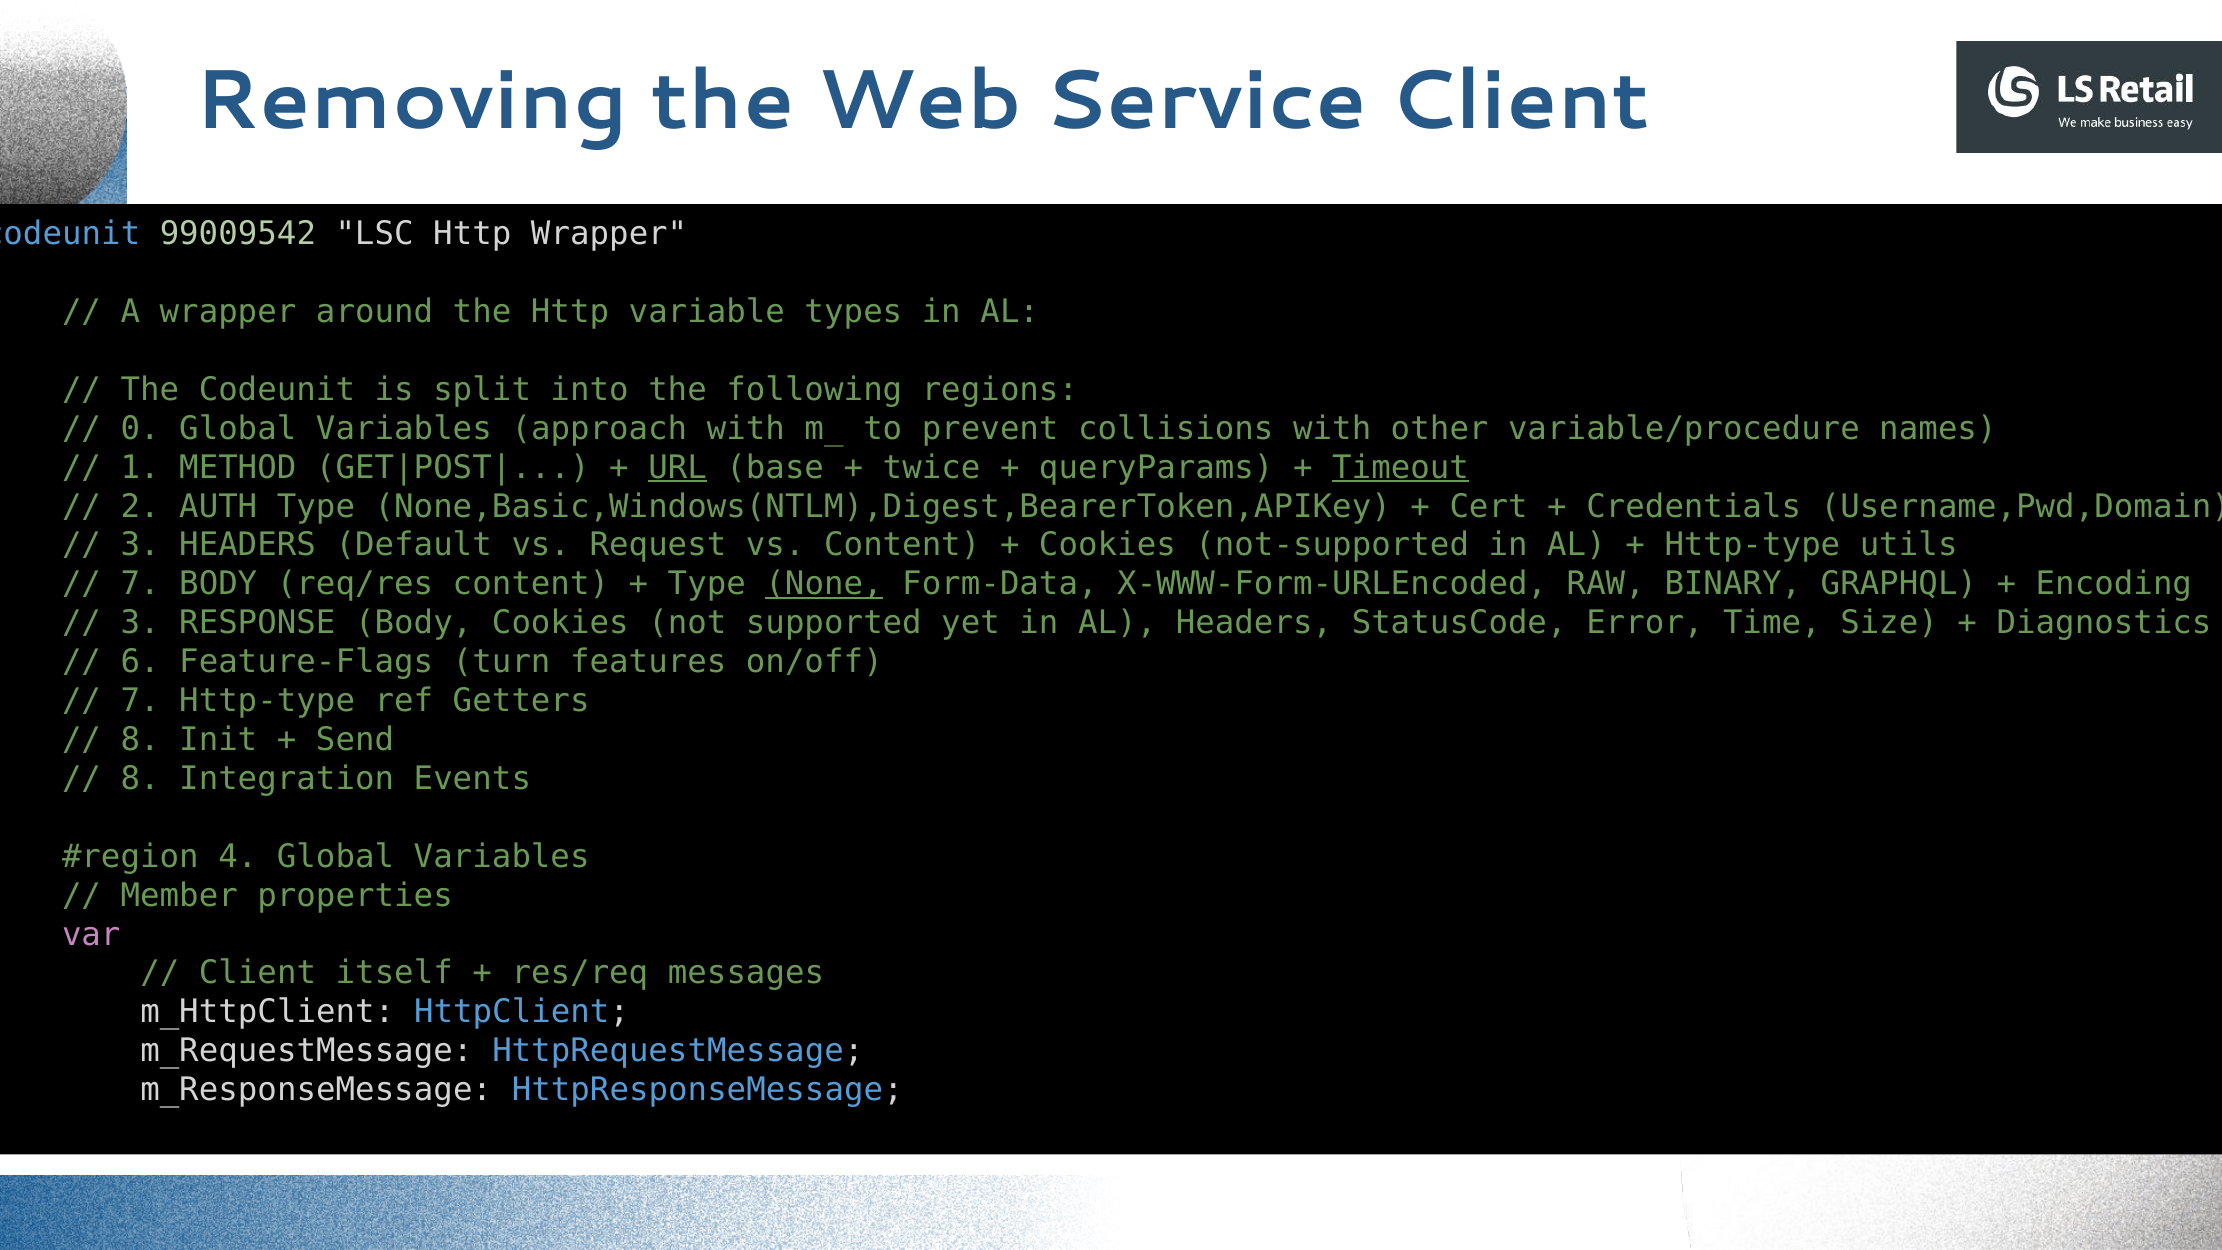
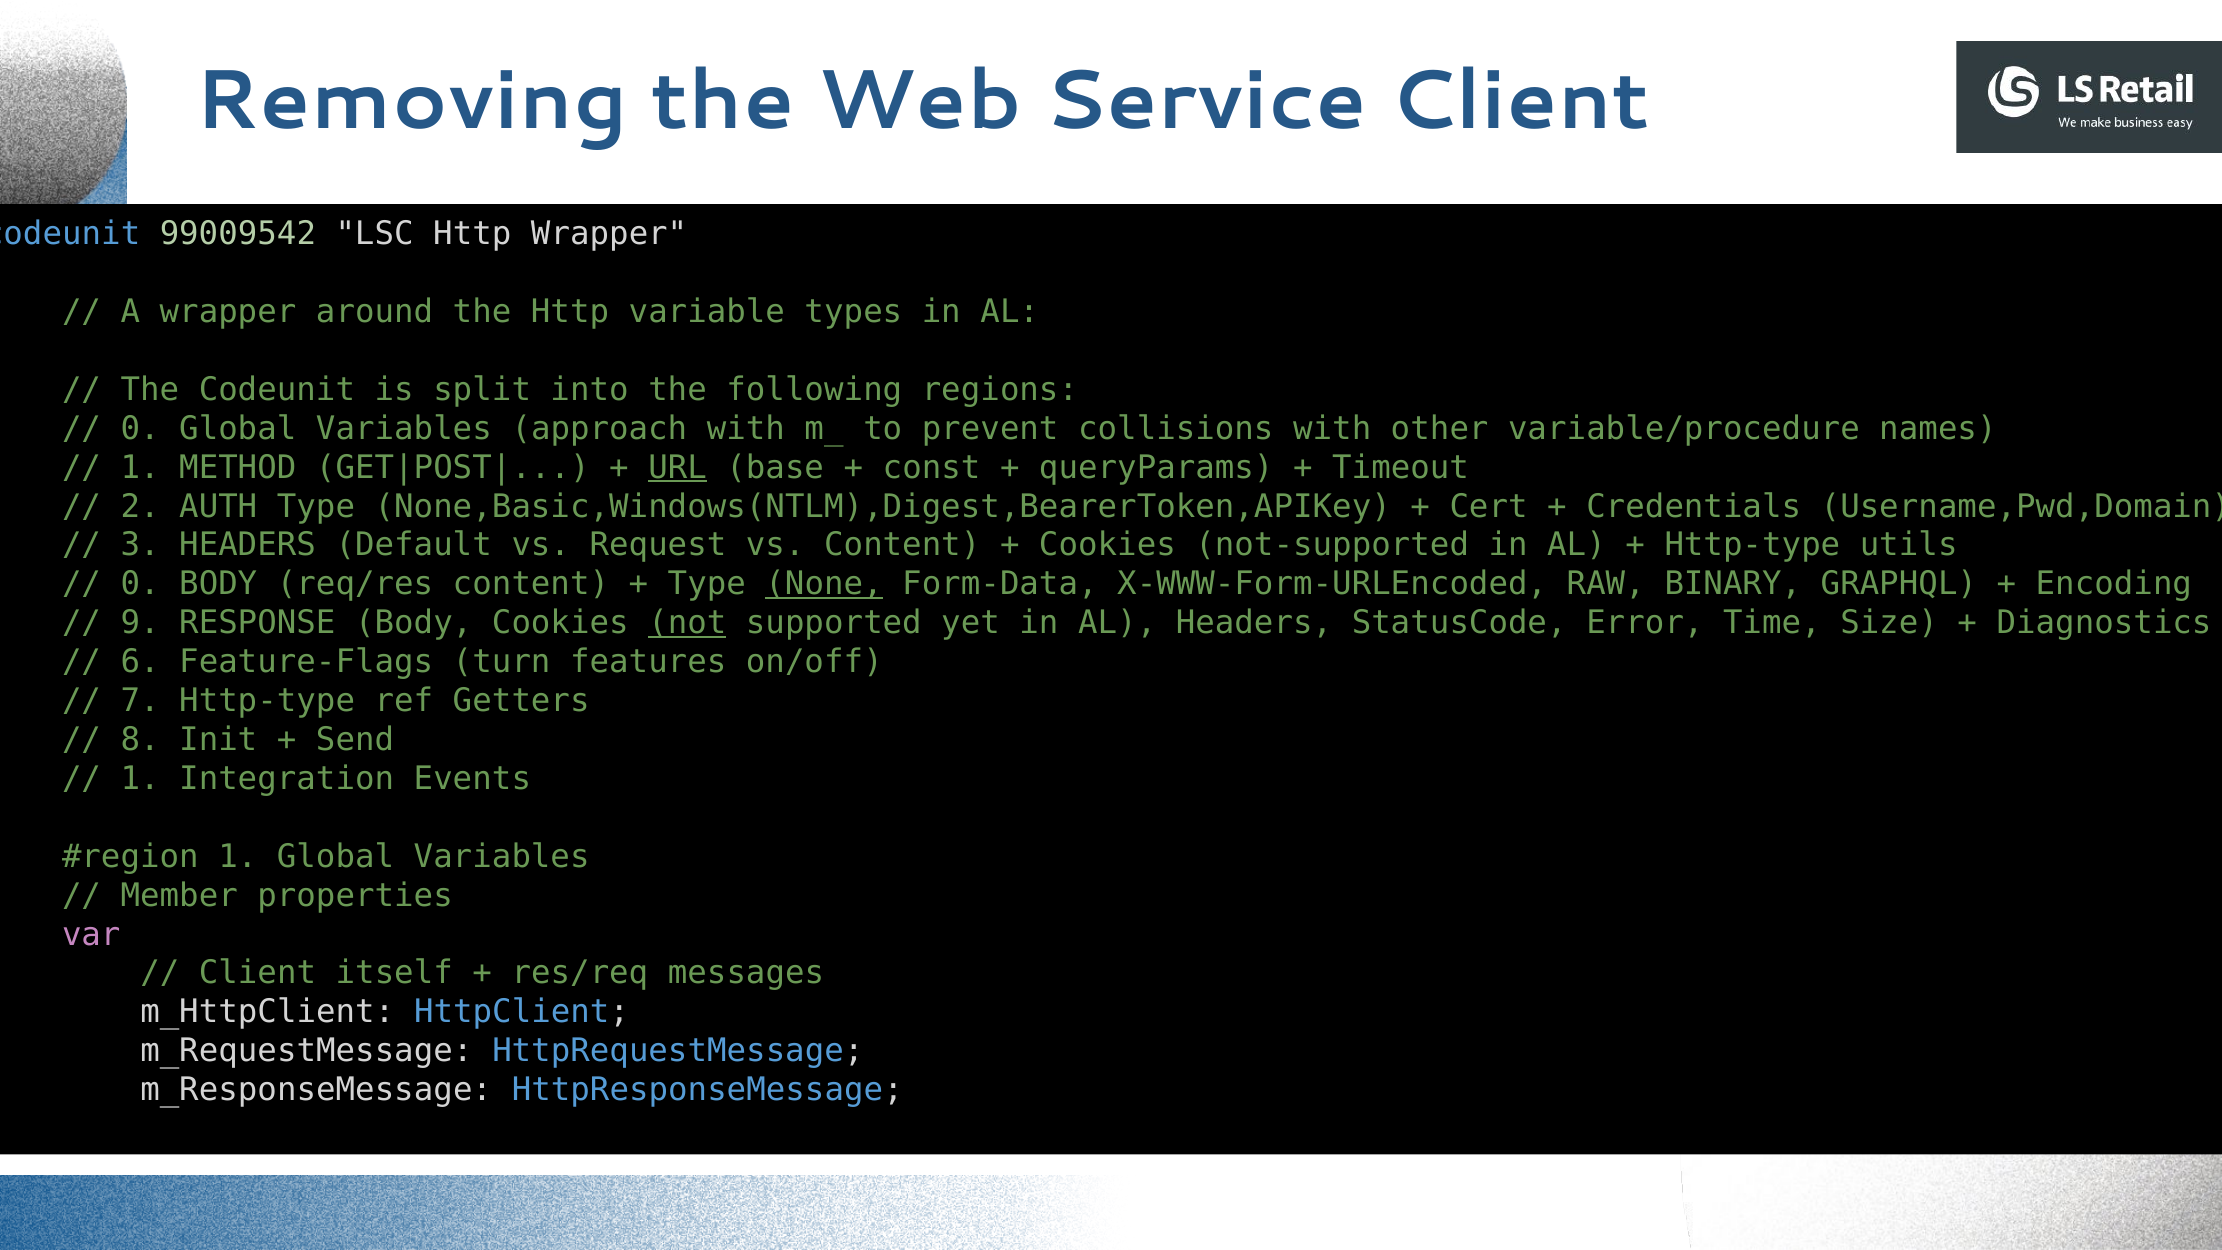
twice: twice -> const (932, 467)
Timeout underline: present -> none (1401, 467)
7: 7 -> 0 (140, 584)
3: 3 -> 9 (140, 623)
not underline: none -> present (687, 623)
8: 8 -> 1 (140, 779)
4: 4 -> 1 (238, 856)
